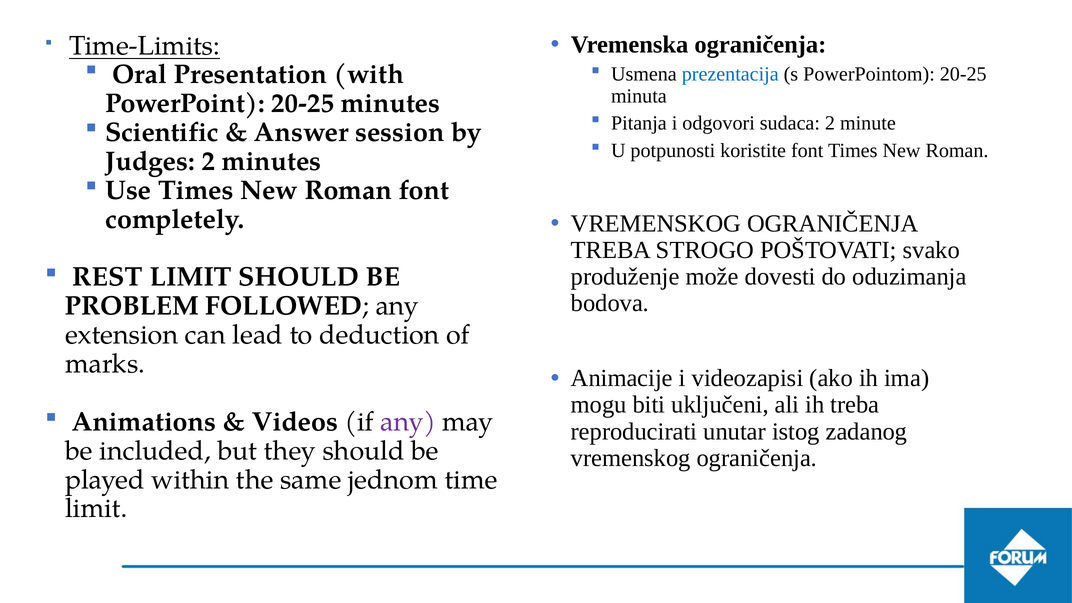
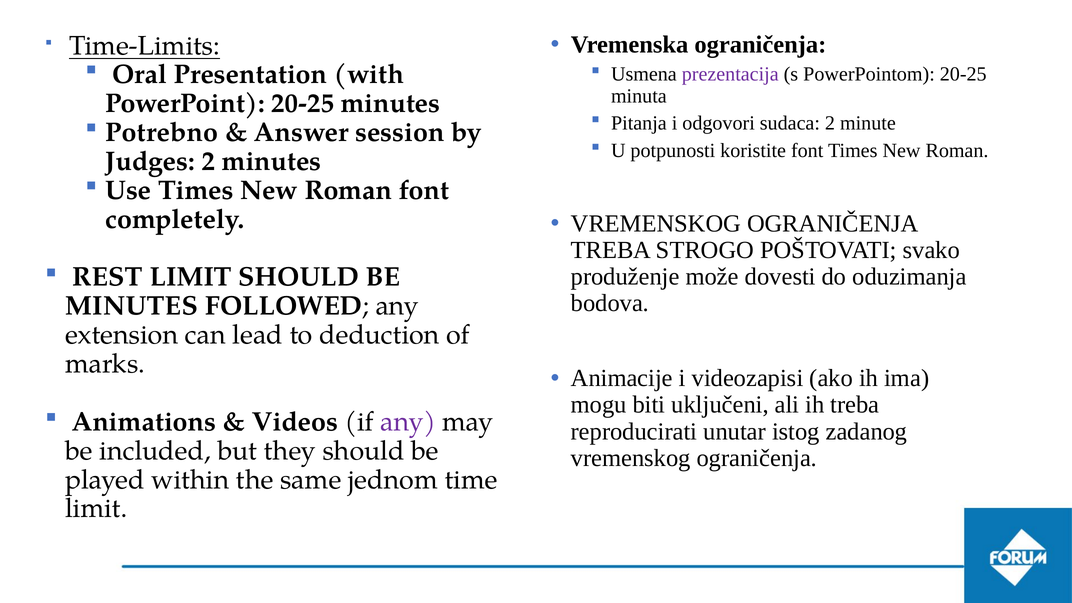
prezentacija colour: blue -> purple (730, 74)
Scientific: Scientific -> Potrebno (162, 132)
PROBLEM: PROBLEM -> MINUTES (132, 306)
